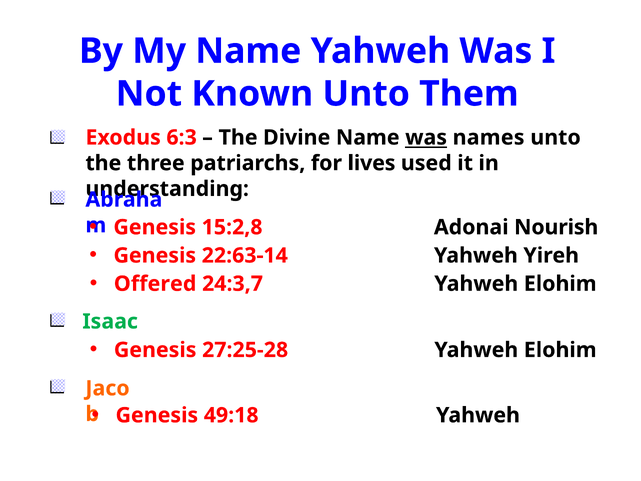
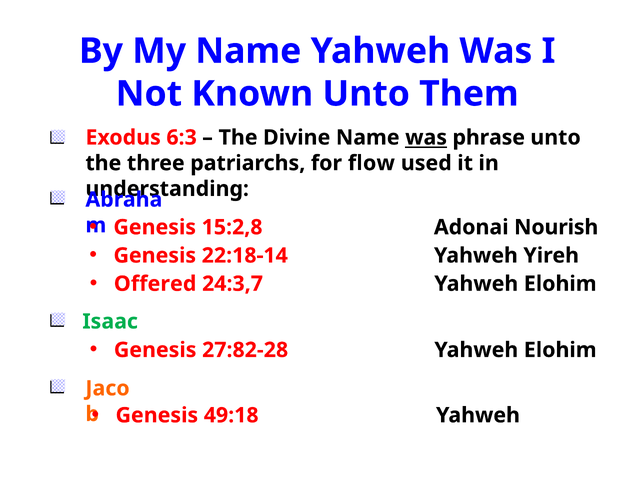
names: names -> phrase (489, 137)
lives: lives -> flow (371, 163)
22:63-14: 22:63-14 -> 22:18-14 (245, 255)
27:25-28: 27:25-28 -> 27:82-28 (245, 350)
